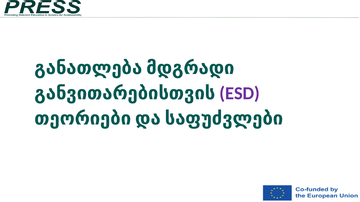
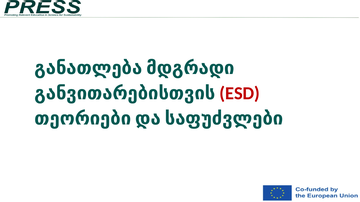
ESD colour: purple -> red (240, 94)
